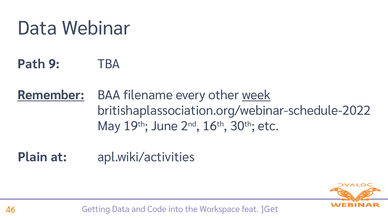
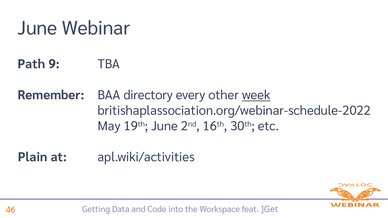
Data: Data -> June (37, 28)
Remember underline: present -> none (51, 95)
filename: filename -> directory (148, 95)
